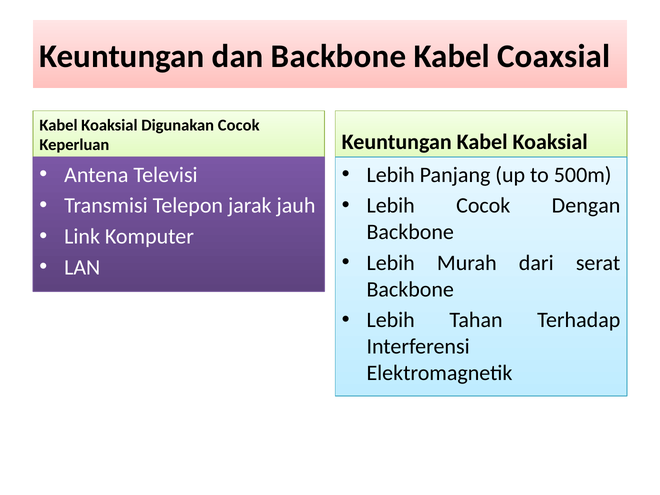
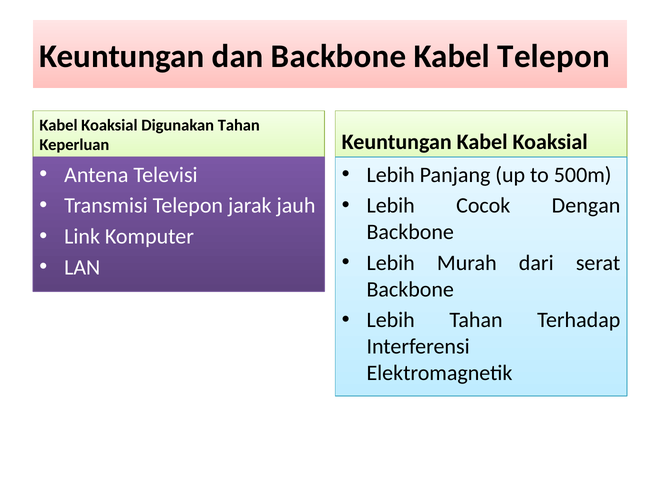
Kabel Coaxsial: Coaxsial -> Telepon (554, 56)
Digunakan Cocok: Cocok -> Tahan (239, 125)
